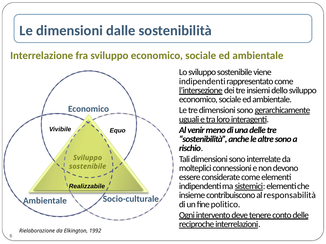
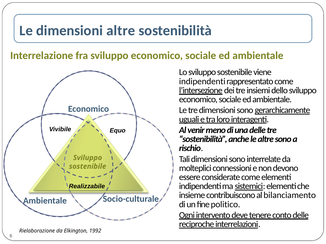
dimensioni dalle: dalle -> altre (121, 31)
responsabilità: responsabilità -> bilanciamento (290, 196)
